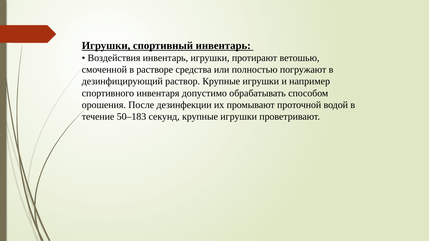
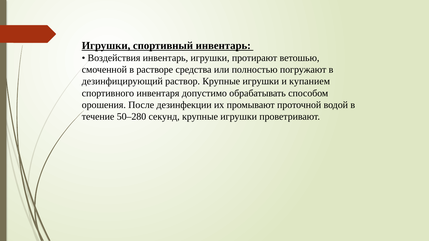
например: например -> купанием (310, 81)
50–183: 50–183 -> 50–280 (131, 117)
